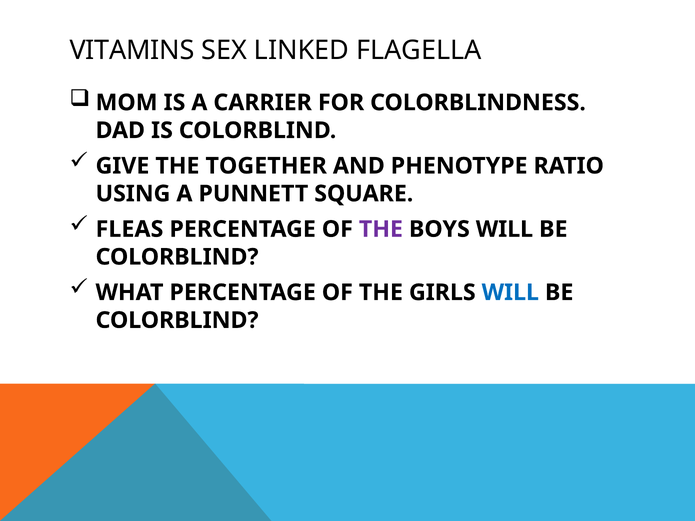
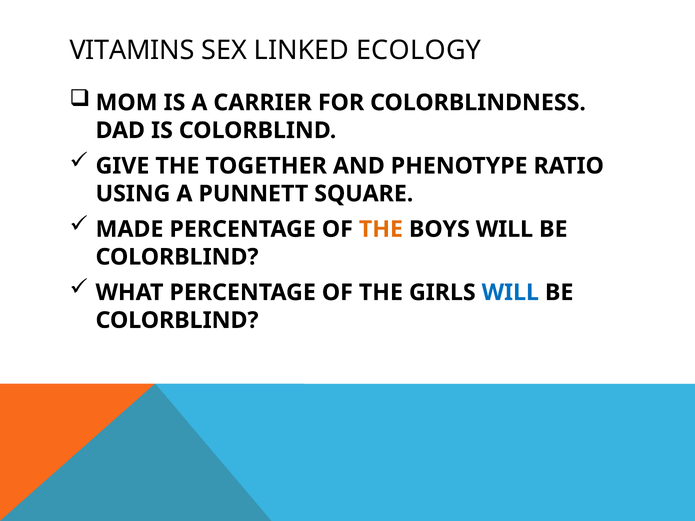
FLAGELLA: FLAGELLA -> ECOLOGY (419, 51)
FLEAS: FLEAS -> MADE (129, 229)
THE colour: purple -> orange (381, 229)
